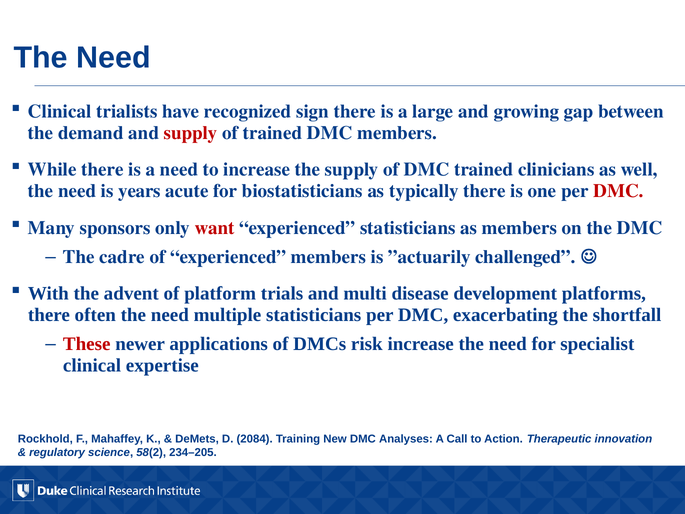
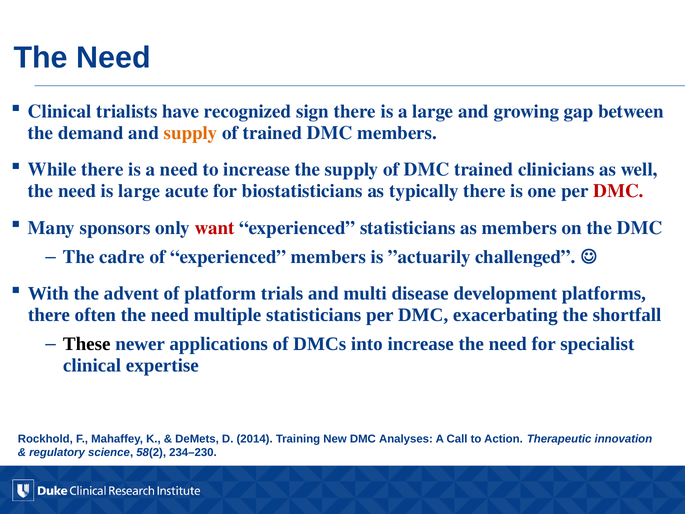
supply colour: red -> orange (191, 133)
is years: years -> large (139, 191)
These colour: red -> black (87, 344)
risk: risk -> into (367, 344)
2084: 2084 -> 2014 (255, 439)
234–205: 234–205 -> 234–230 (193, 452)
